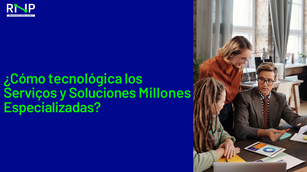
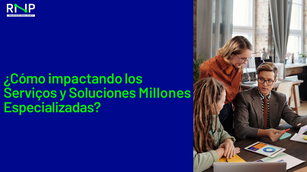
tecnológica: tecnológica -> impactando (85, 79)
